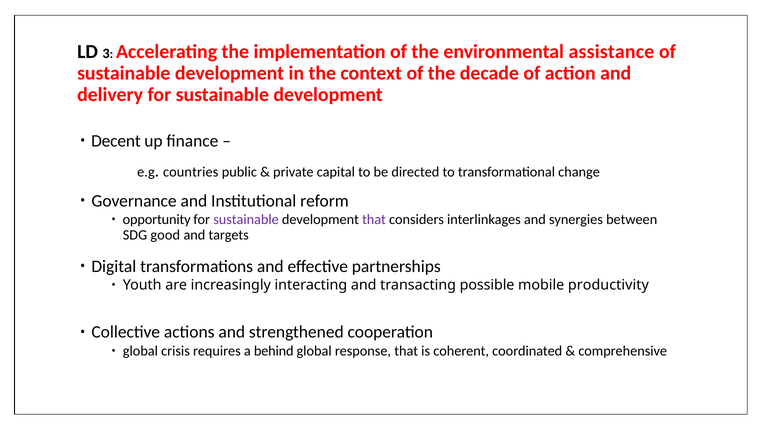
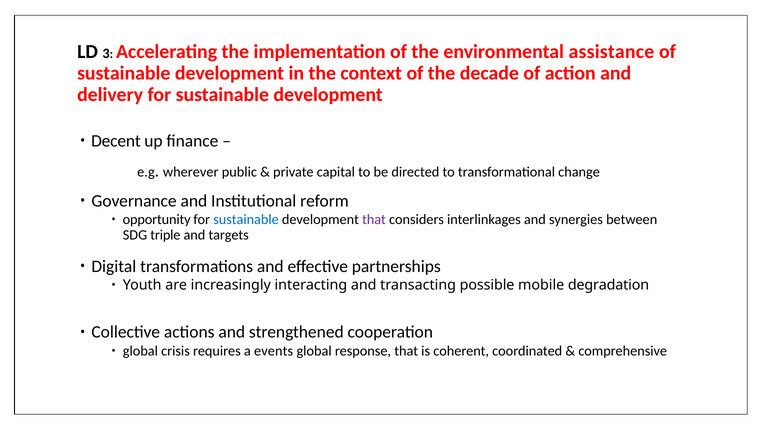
countries: countries -> wherever (191, 172)
sustainable colour: purple -> blue (246, 219)
good: good -> triple (165, 235)
productivity: productivity -> degradation (608, 285)
behind: behind -> events (274, 351)
